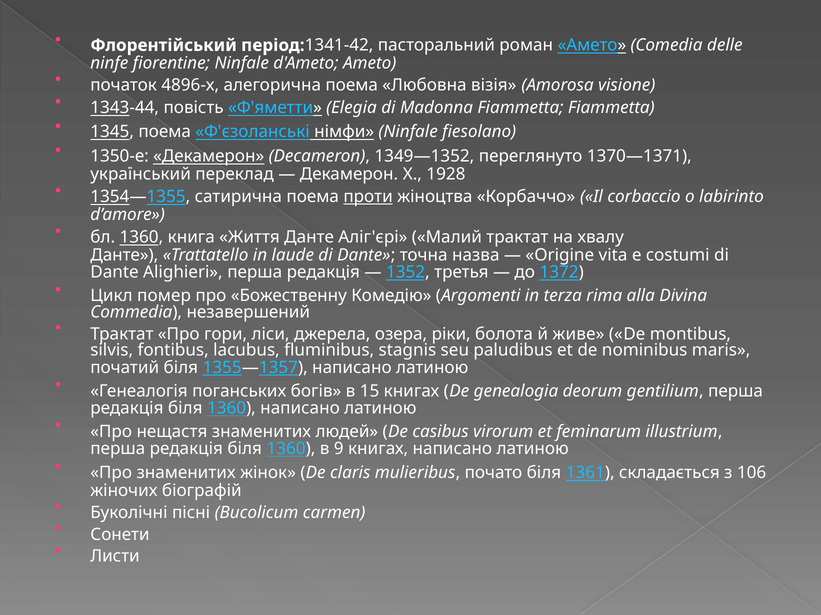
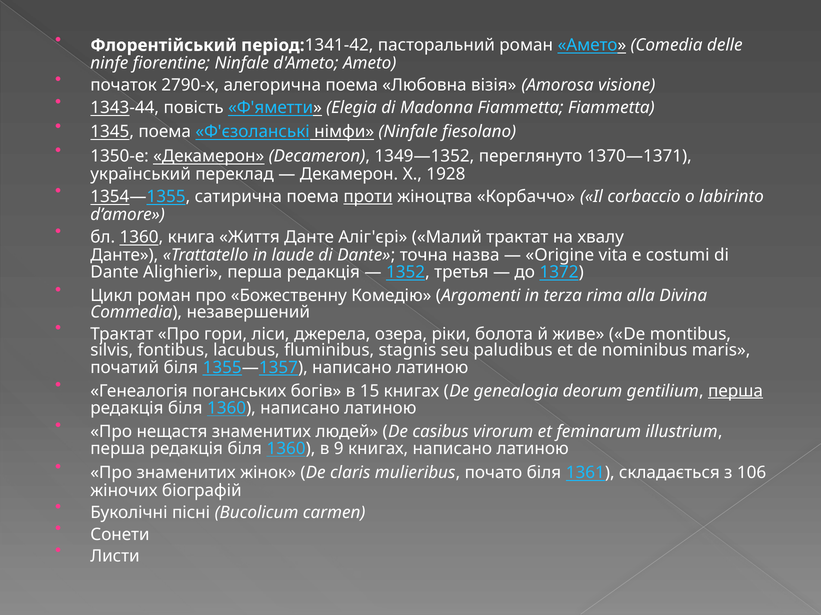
4896-х: 4896-х -> 2790-х (190, 85)
Цикл помер: помер -> роман (164, 296)
перша underline: none -> present (736, 391)
